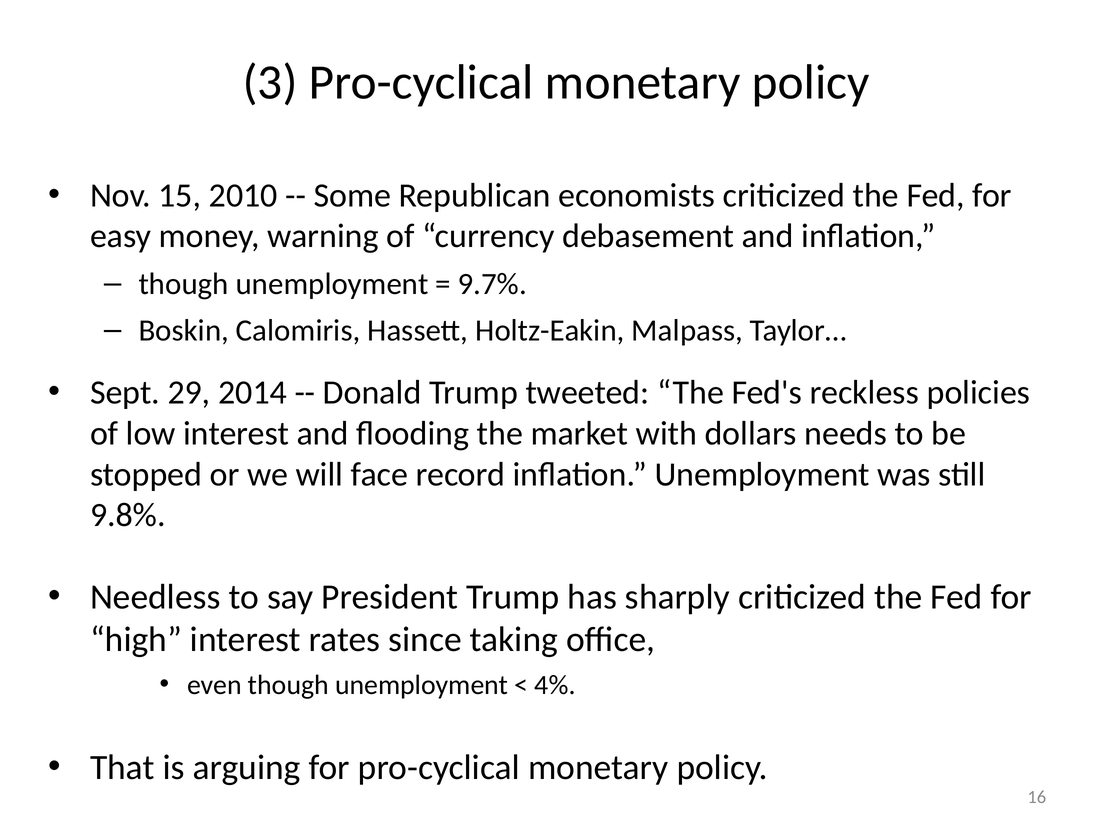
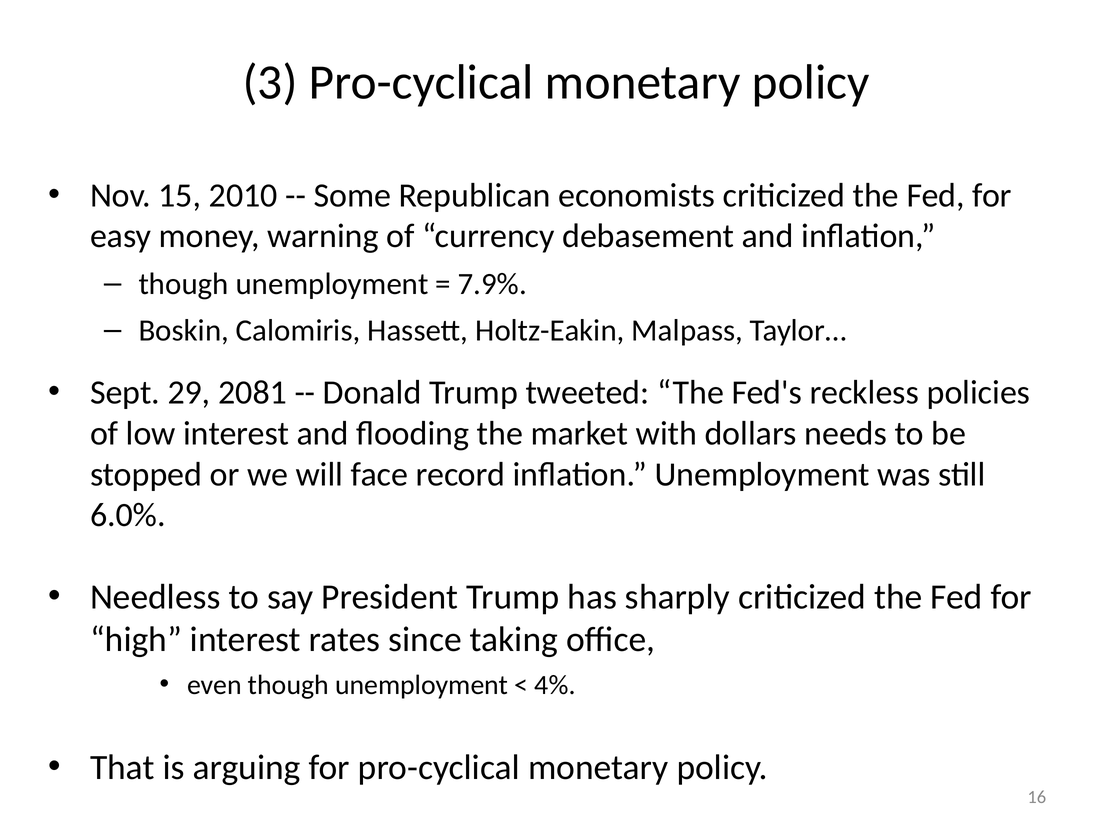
9.7%: 9.7% -> 7.9% (492, 284)
2014: 2014 -> 2081 (252, 393)
9.8%: 9.8% -> 6.0% (128, 515)
